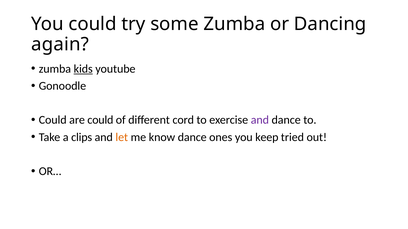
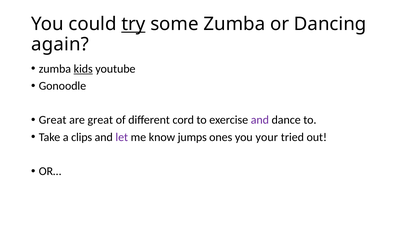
try underline: none -> present (133, 24)
Could: Could -> Great (53, 120)
are could: could -> great (100, 120)
let colour: orange -> purple (122, 137)
know dance: dance -> jumps (192, 137)
keep: keep -> your (267, 137)
